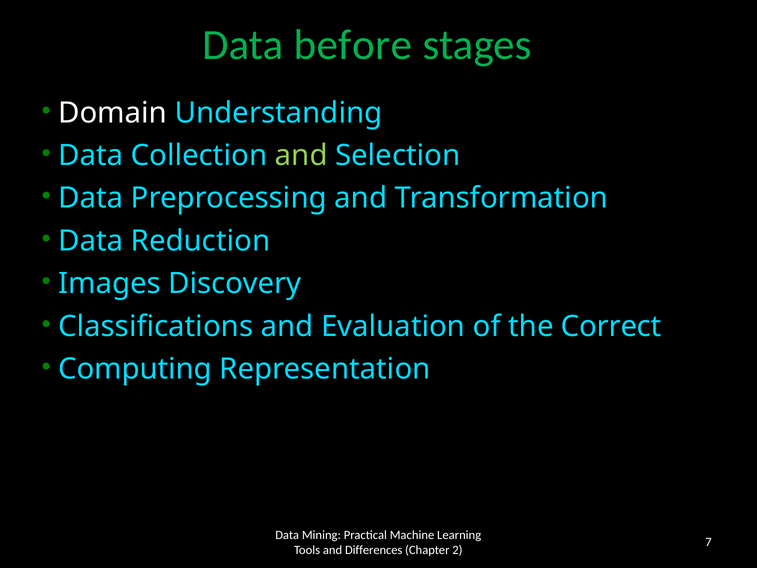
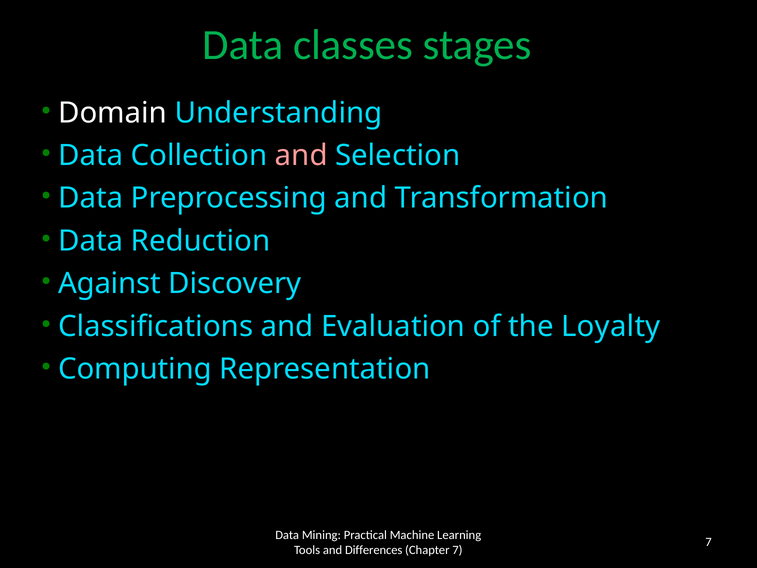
before: before -> classes (353, 45)
and colour: light green -> pink (301, 155)
Images: Images -> Against (110, 284)
Correct: Correct -> Loyalty (611, 326)
Chapter 2: 2 -> 7 (457, 550)
